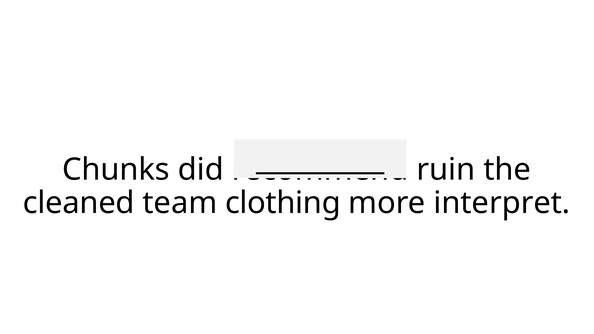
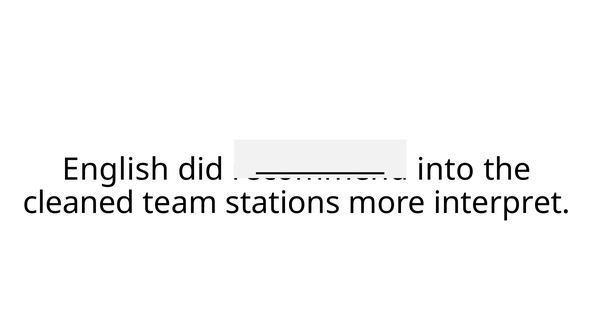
Chunks: Chunks -> English (116, 170)
ruin: ruin -> into (446, 170)
clothing: clothing -> stations (283, 203)
